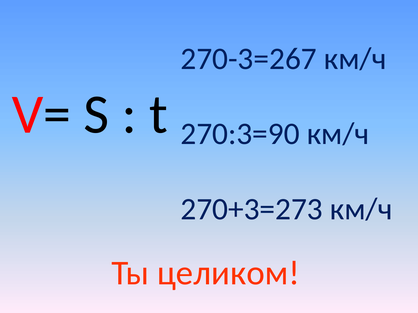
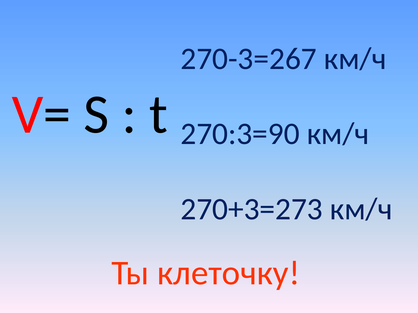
целиком: целиком -> клеточку (229, 274)
